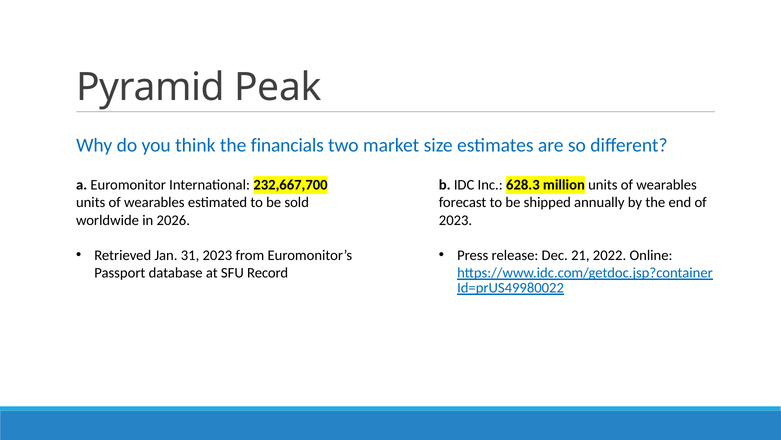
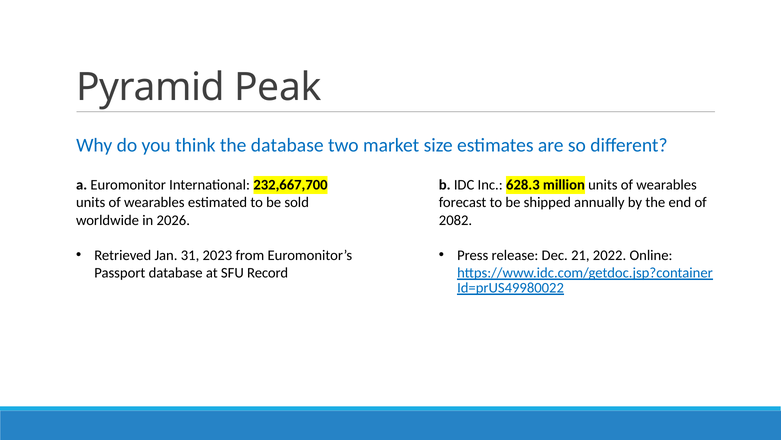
the financials: financials -> database (287, 145)
2023: 2023 -> 2082 (456, 220)
